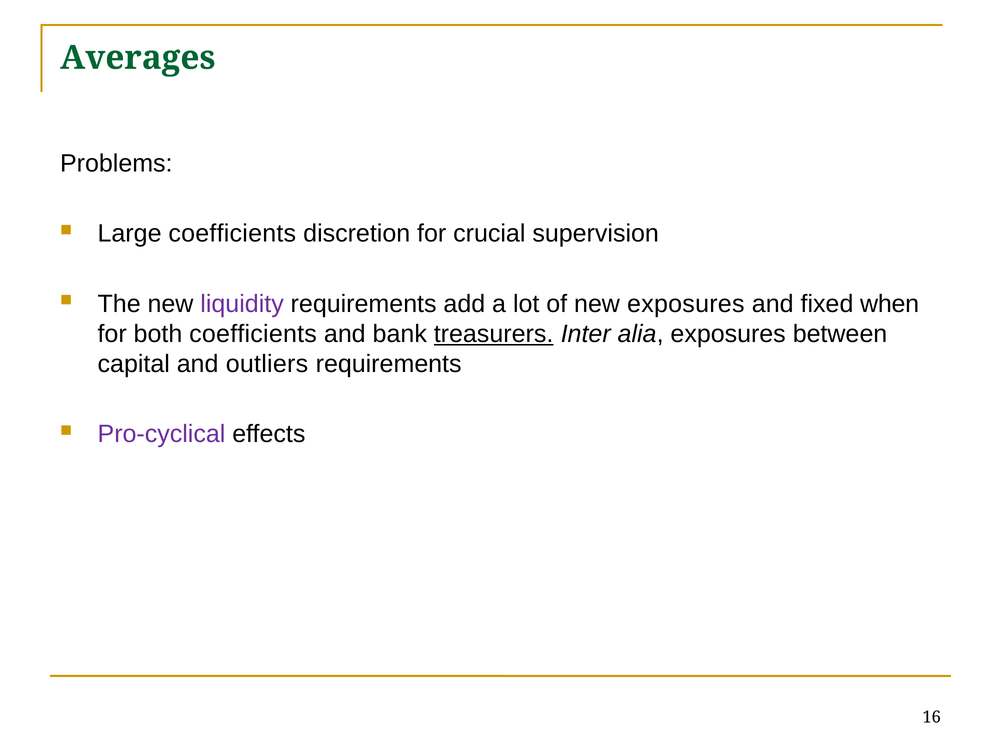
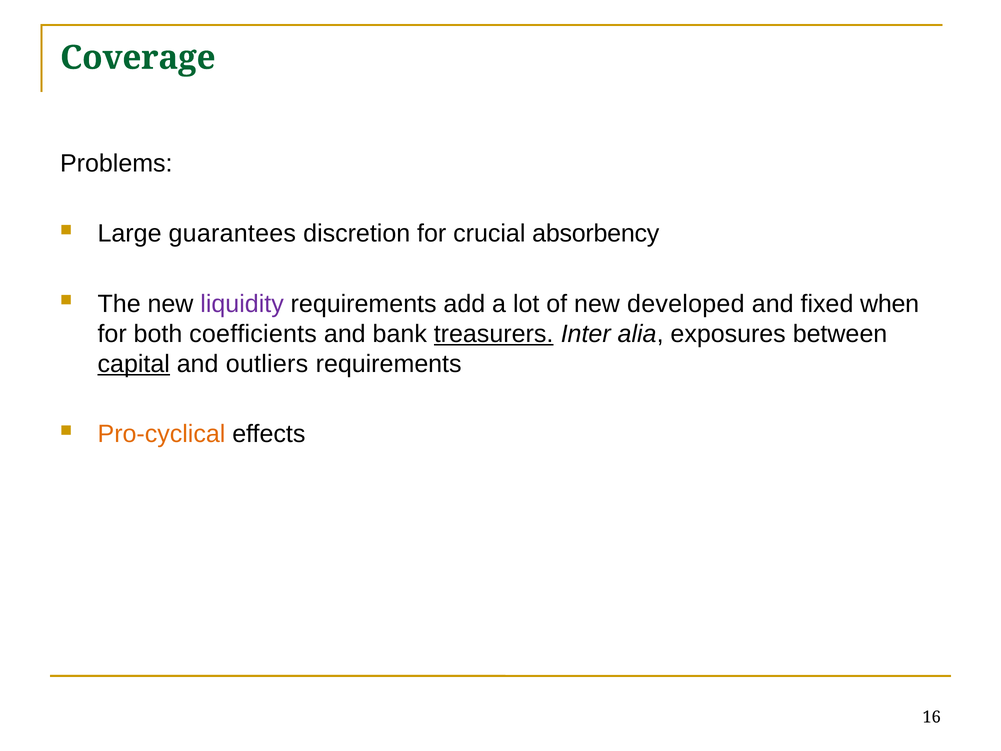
Averages: Averages -> Coverage (138, 58)
Large coefficients: coefficients -> guarantees (232, 234)
supervision: supervision -> absorbency (596, 234)
new exposures: exposures -> developed (686, 304)
capital underline: none -> present (134, 364)
Pro-cyclical colour: purple -> orange (161, 434)
